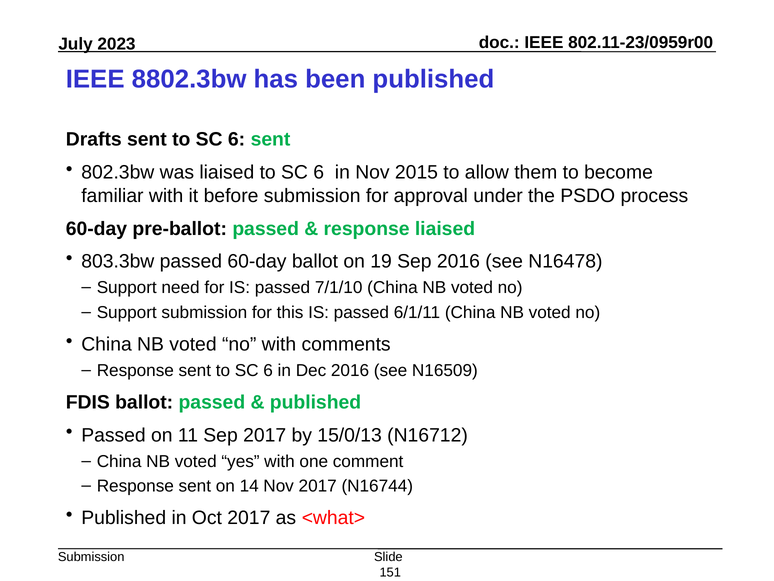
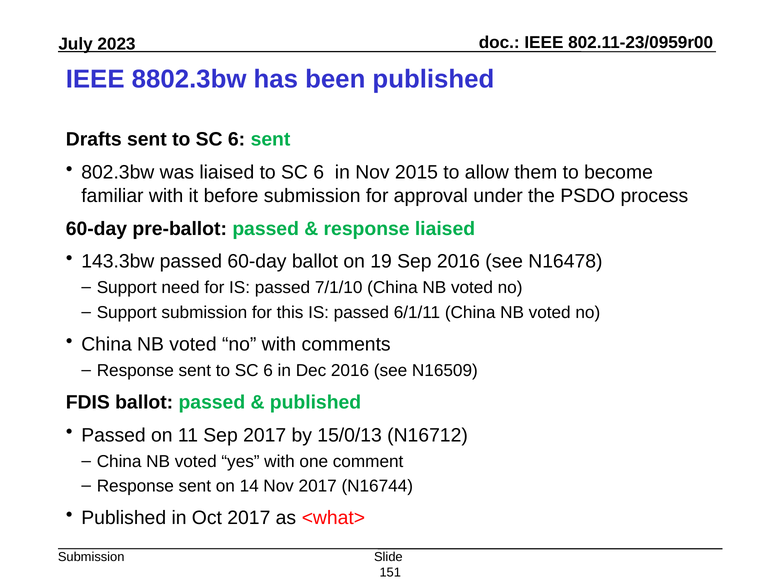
803.3bw: 803.3bw -> 143.3bw (118, 261)
